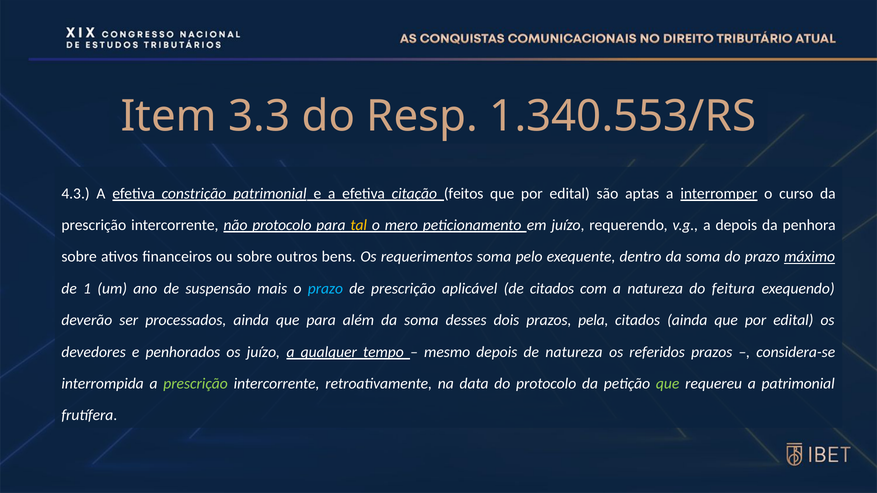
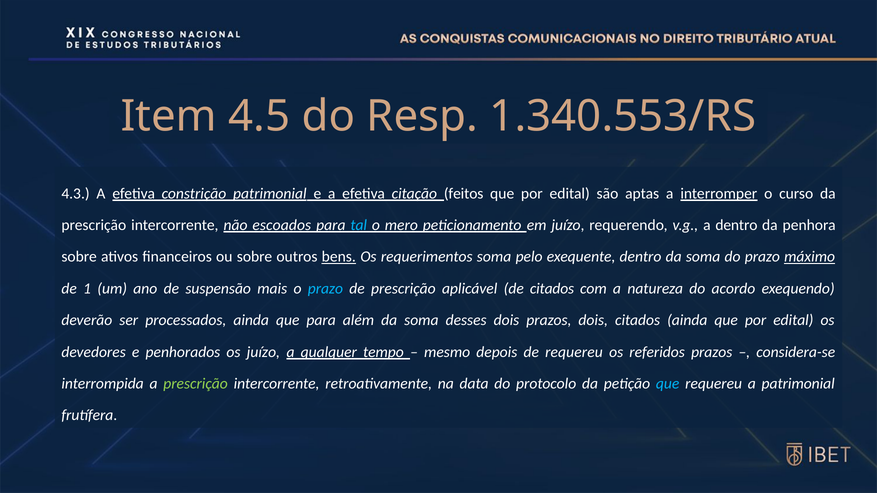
3.3: 3.3 -> 4.5 (259, 116)
não protocolo: protocolo -> escoados (282, 225)
tal colour: yellow -> light blue (359, 225)
a depois: depois -> dentro (736, 225)
bens underline: none -> present (339, 257)
feitura: feitura -> acordo (733, 289)
prazos pela: pela -> dois (593, 320)
de natureza: natureza -> requereu (574, 352)
que colour: light green -> light blue (668, 384)
